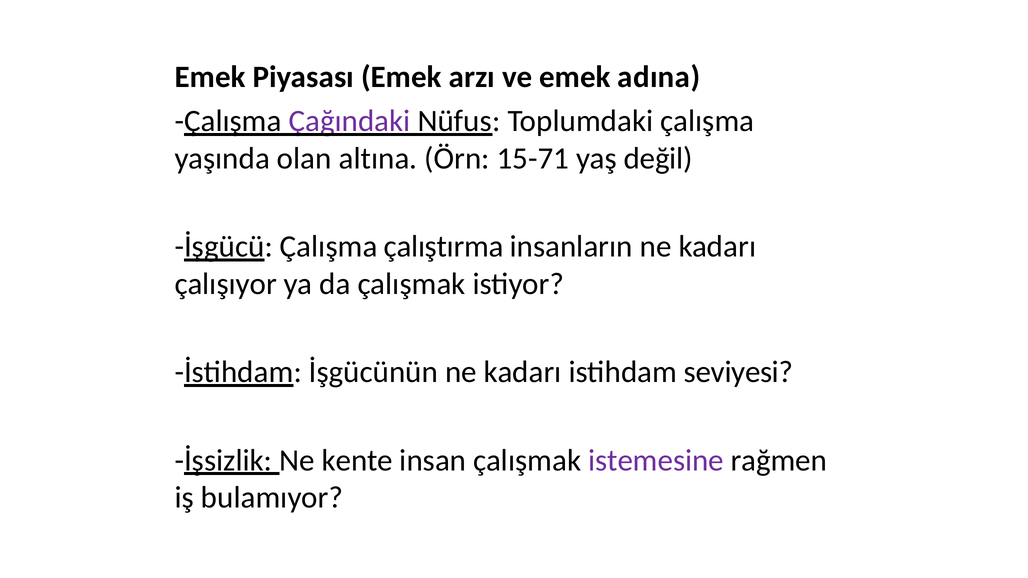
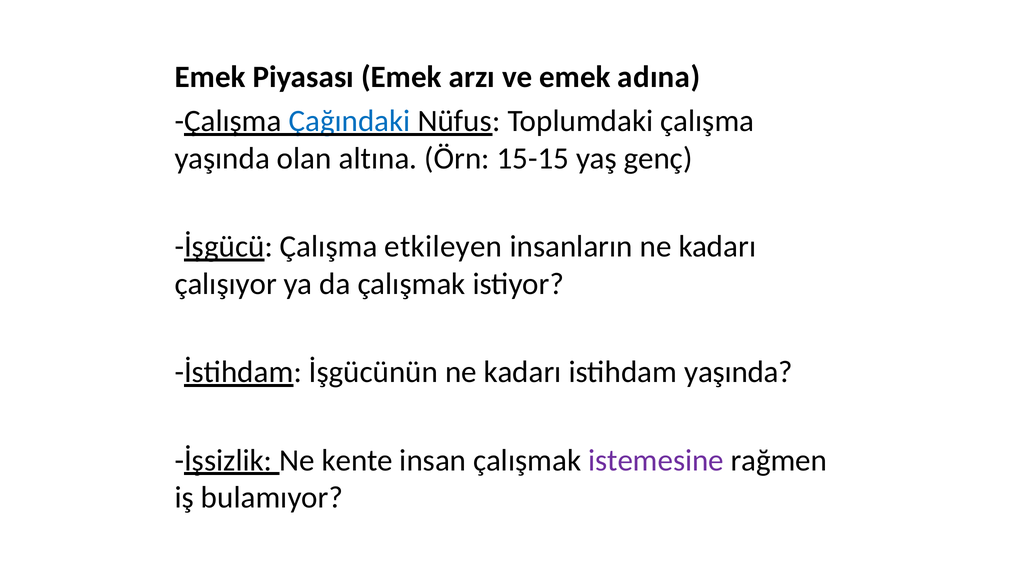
Çağındaki colour: purple -> blue (350, 121)
15-71: 15-71 -> 15-15 (533, 158)
değil: değil -> genç (658, 158)
çalıştırma: çalıştırma -> etkileyen (443, 247)
istihdam seviyesi: seviyesi -> yaşında (738, 372)
